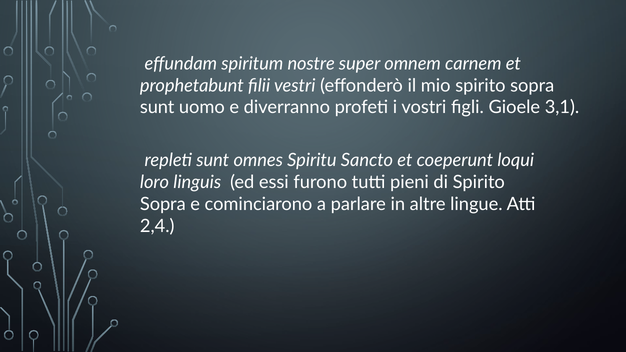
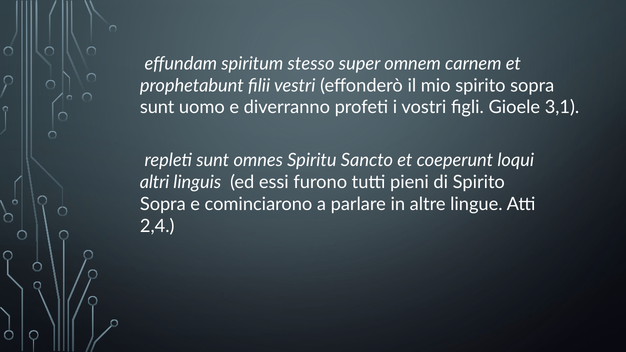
nostre: nostre -> stesso (311, 64)
loro: loro -> altri (155, 182)
